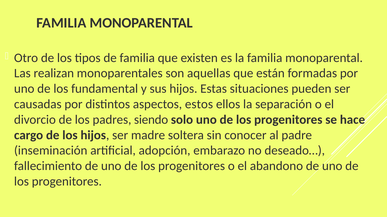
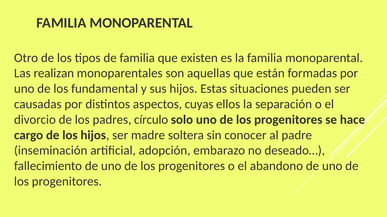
estos: estos -> cuyas (199, 104)
siendo: siendo -> círculo (151, 120)
